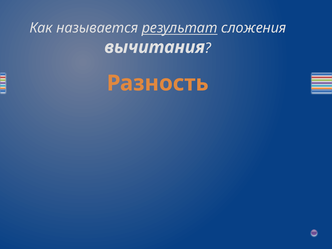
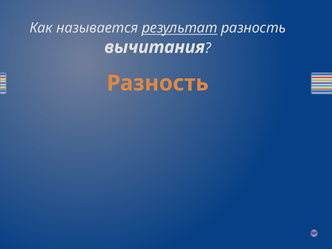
результат сложения: сложения -> разность (254, 28)
